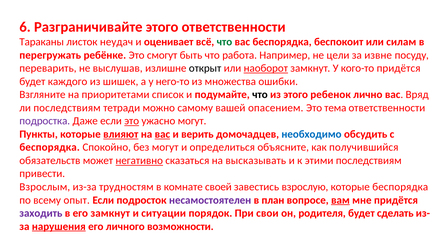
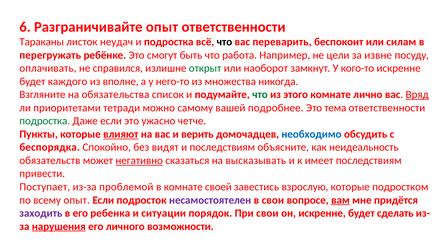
Разграничивайте этого: этого -> опыт (162, 27)
и оценивает: оценивает -> подростка (169, 42)
что colour: green -> black (224, 42)
вас беспорядка: беспорядка -> переварить (282, 42)
переварить: переварить -> оплачивать (48, 68)
выслушав: выслушав -> справился (118, 68)
открыт colour: black -> green (205, 68)
наоборот underline: present -> none (266, 68)
кого-то придётся: придётся -> искренне (399, 68)
шишек: шишек -> вполне (121, 81)
ошибки: ошибки -> никогда (278, 81)
приоритетами: приоритетами -> обязательства (115, 95)
что colour: black -> green (260, 95)
этого ребенок: ребенок -> комнате (331, 95)
Вряд underline: none -> present (417, 95)
ли последствиям: последствиям -> приоритетами (67, 108)
опасением: опасением -> подробнее (276, 108)
подростка colour: purple -> green (45, 121)
это underline: present -> none (132, 121)
ужасно могут: могут -> четче (192, 121)
вас underline: present -> none (162, 134)
без могут: могут -> видят (165, 147)
и определиться: определиться -> последствиям (222, 147)
получившийся: получившийся -> неидеальность (364, 147)
этими: этими -> имеет (319, 160)
Взрослым: Взрослым -> Поступает (45, 187)
трудностям: трудностям -> проблемой (126, 187)
которые беспорядка: беспорядка -> подростком (400, 187)
в план: план -> свои (273, 200)
его замкнут: замкнут -> ребенка (110, 213)
он родителя: родителя -> искренне (322, 213)
